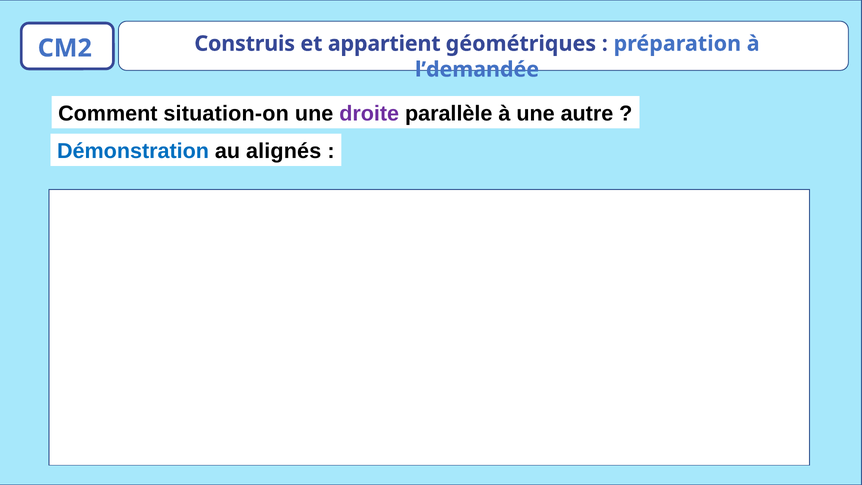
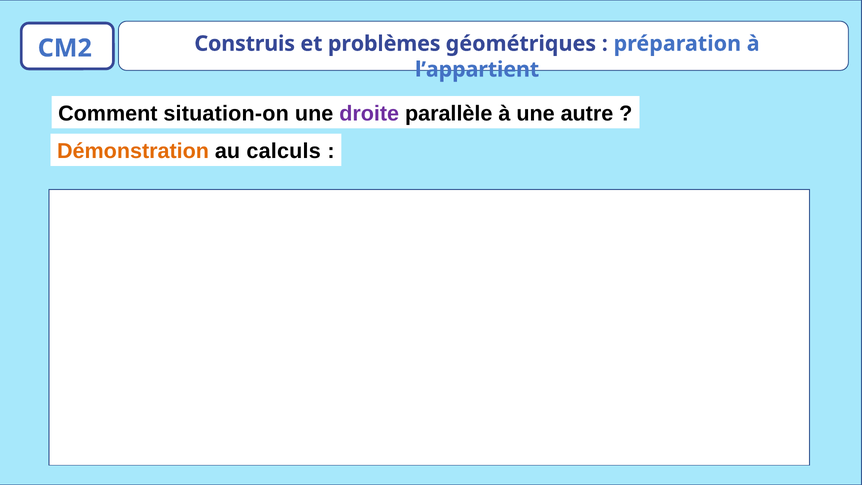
appartient: appartient -> problèmes (384, 44)
l’demandée: l’demandée -> l’appartient (477, 70)
Démonstration colour: blue -> orange (133, 151)
alignés: alignés -> calculs (284, 151)
